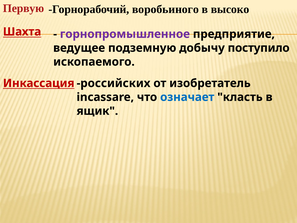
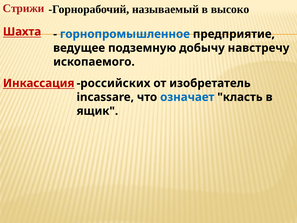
Первую: Первую -> Стрижи (24, 8)
воробьиного: воробьиного -> называемый (165, 9)
горнопромышленное colour: purple -> blue (125, 34)
поступило: поступило -> навстречу (259, 48)
